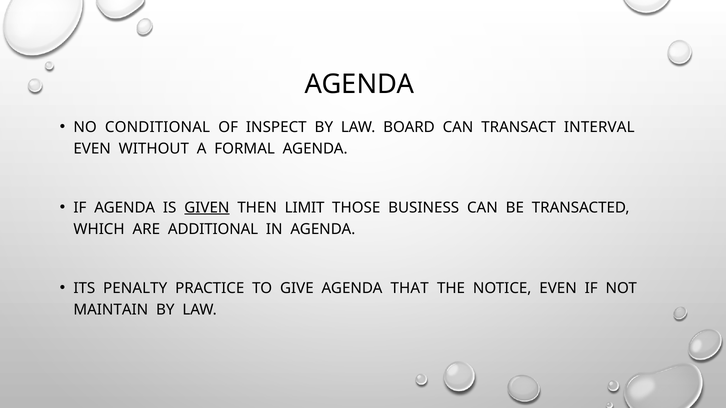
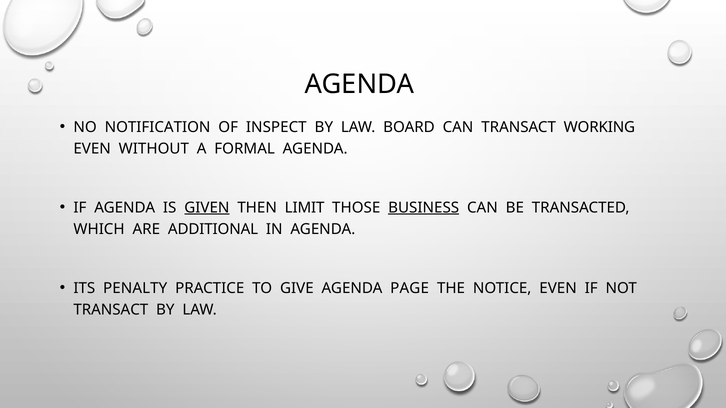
CONDITIONAL: CONDITIONAL -> NOTIFICATION (158, 127)
INTERVAL: INTERVAL -> WORKING (599, 127)
BUSINESS underline: none -> present (424, 208)
THAT: THAT -> PAGE (410, 288)
MAINTAIN: MAINTAIN -> TRANSACT (111, 310)
